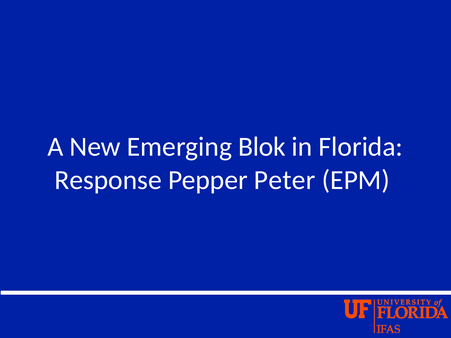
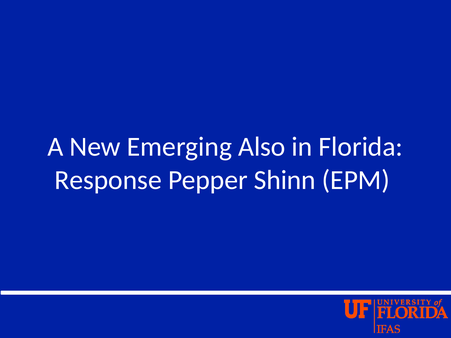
Blok: Blok -> Also (262, 147)
Peter: Peter -> Shinn (285, 180)
